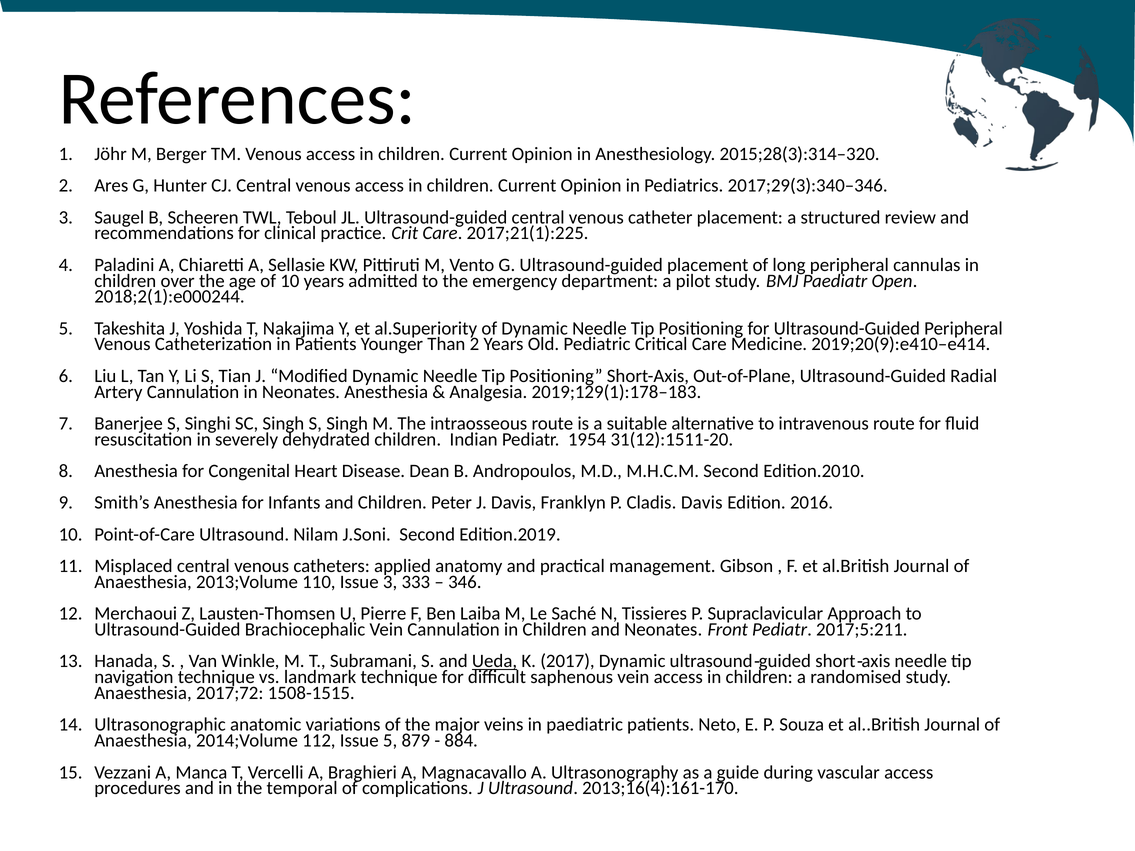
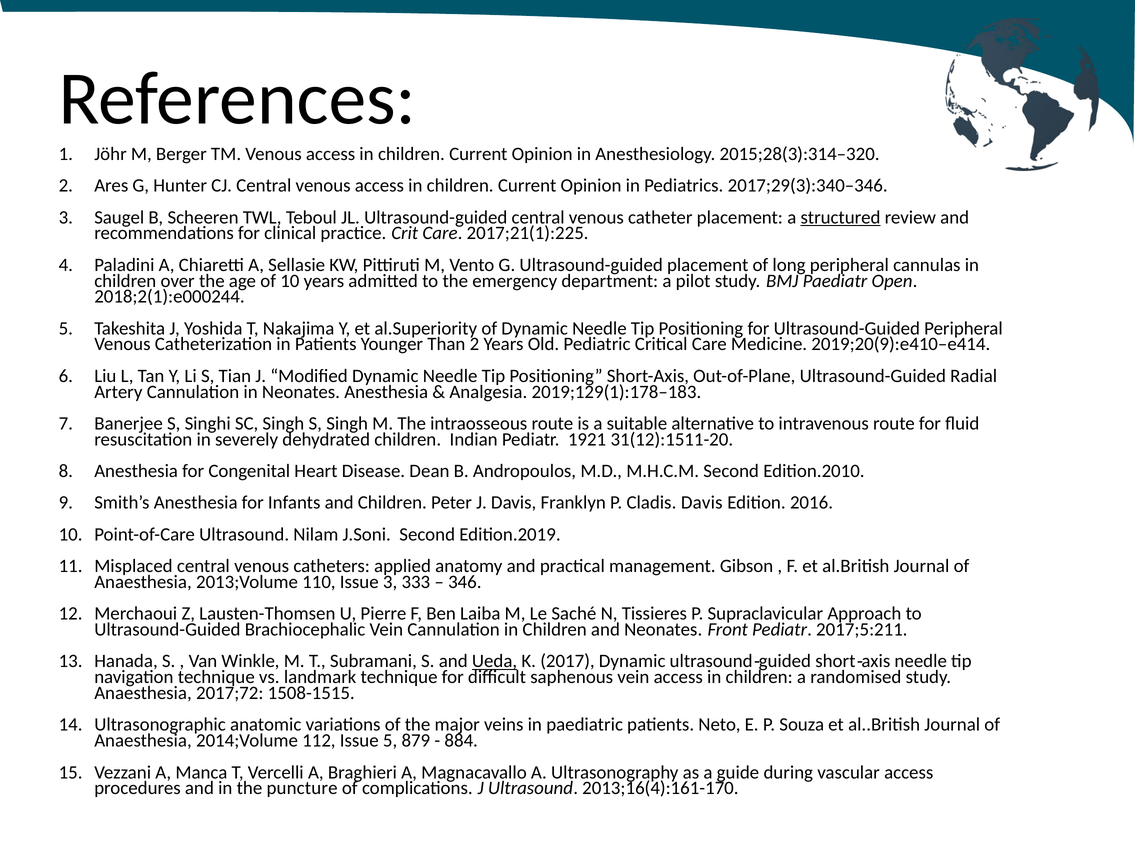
structured underline: none -> present (840, 217)
1954: 1954 -> 1921 (587, 440)
temporal: temporal -> puncture (302, 788)
